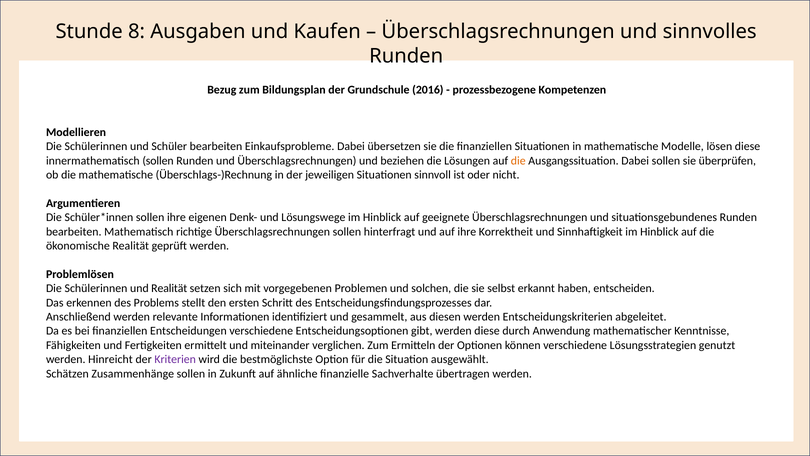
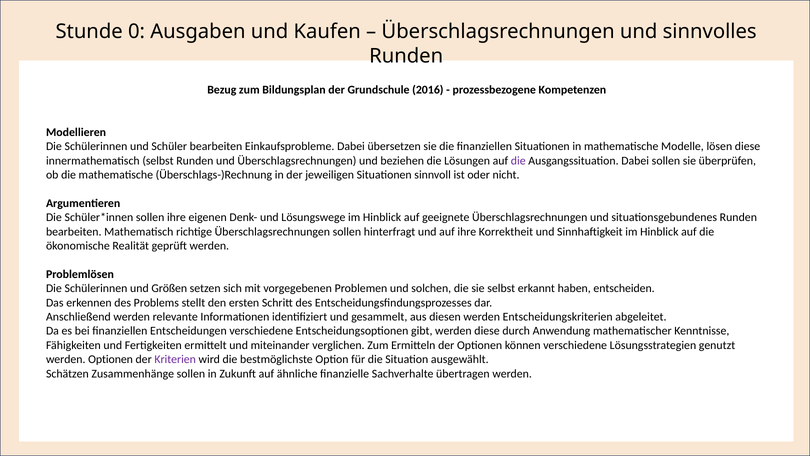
8: 8 -> 0 (137, 32)
innermathematisch sollen: sollen -> selbst (158, 161)
die colour: orange -> purple (518, 161)
und Realität: Realität -> Größen (169, 288)
werden Hinreicht: Hinreicht -> Optionen (111, 359)
